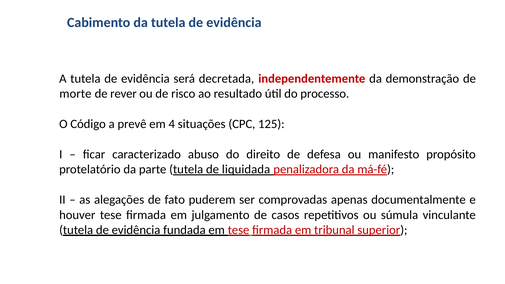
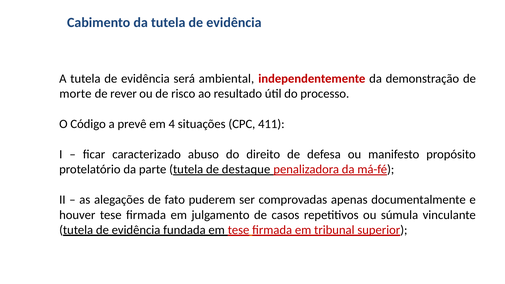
decretada: decretada -> ambiental (226, 79)
125: 125 -> 411 (271, 124)
liquidada: liquidada -> destaque (246, 169)
